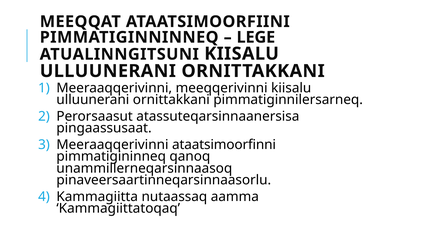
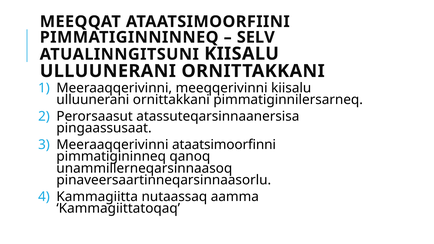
LEGE: LEGE -> SELV (256, 37)
